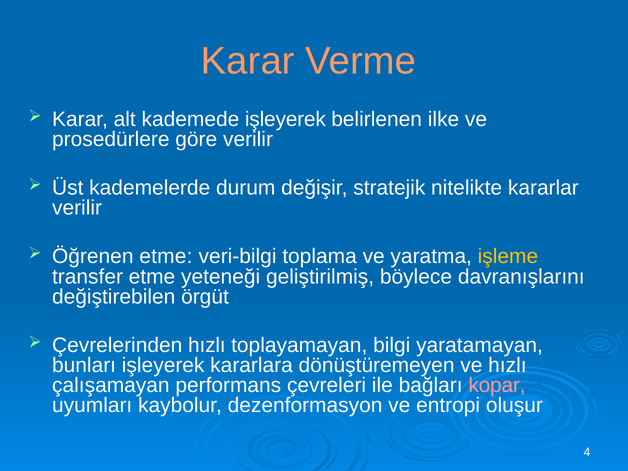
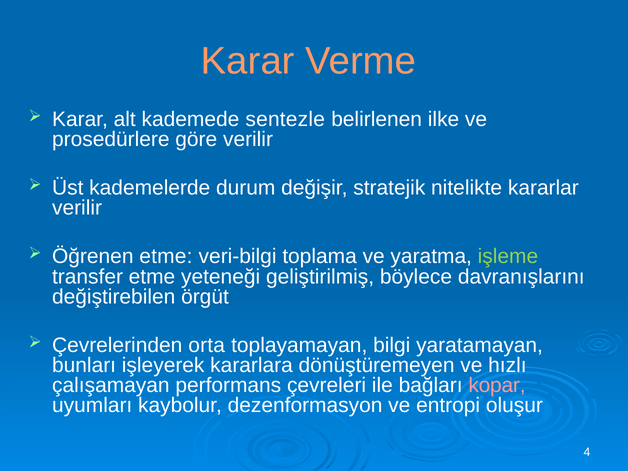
kademede işleyerek: işleyerek -> sentezle (285, 119)
işleme colour: yellow -> light green (508, 257)
Çevrelerinden hızlı: hızlı -> orta (207, 345)
